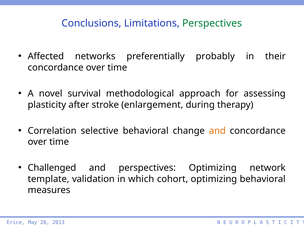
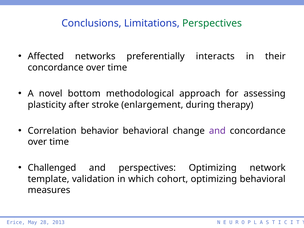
probably: probably -> interacts (215, 56)
survival: survival -> bottom (84, 94)
selective: selective -> behavior (100, 131)
and colour: orange -> purple (217, 131)
